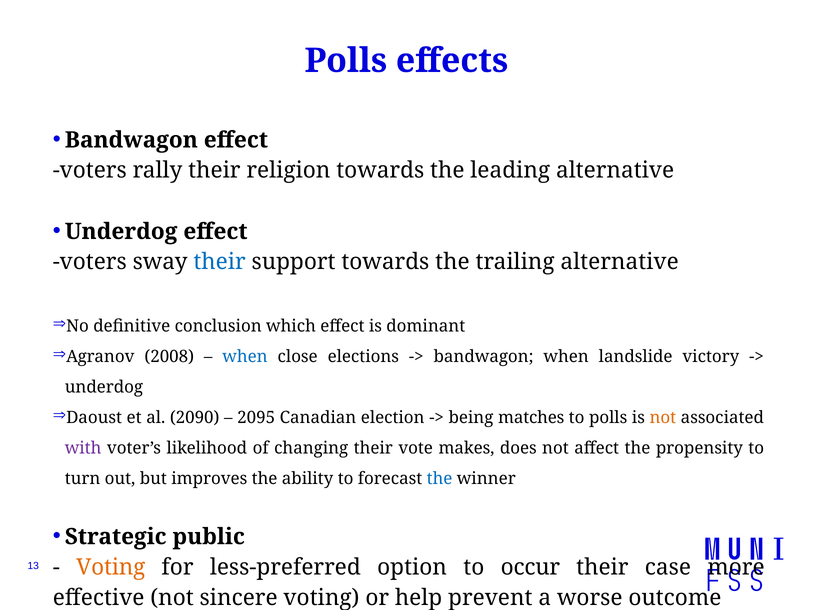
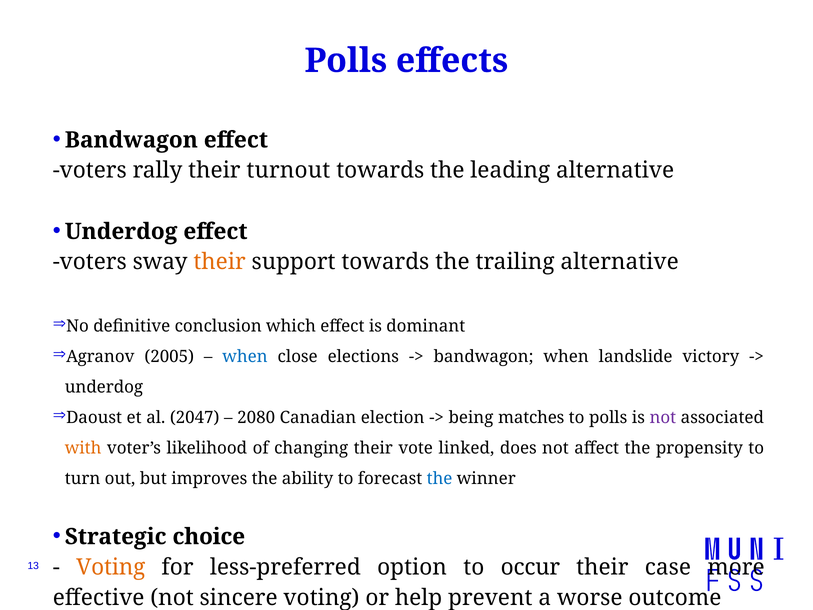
religion: religion -> turnout (288, 170)
their colour: blue -> orange (220, 262)
2008: 2008 -> 2005 (169, 356)
2090: 2090 -> 2047 (195, 417)
2095: 2095 -> 2080 (256, 417)
not colour: orange -> purple (663, 417)
with colour: purple -> orange (83, 448)
makes: makes -> linked (466, 448)
public: public -> choice (209, 536)
